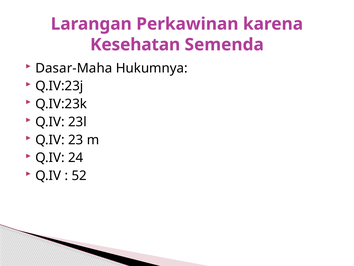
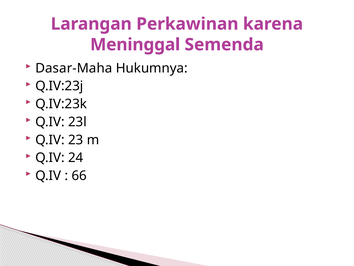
Kesehatan: Kesehatan -> Meninggal (135, 45)
52: 52 -> 66 (79, 175)
